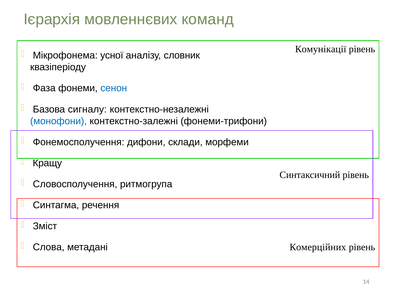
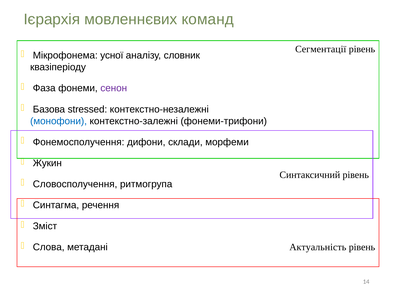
Комунікації: Комунікації -> Сегментації (321, 49)
сенон colour: blue -> purple (114, 88)
сигналу: сигналу -> stressed (87, 109)
Кращу: Кращу -> Жукин (47, 163)
Комерційних: Комерційних -> Актуальність (318, 247)
